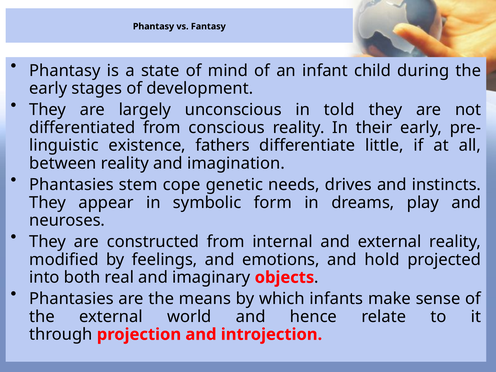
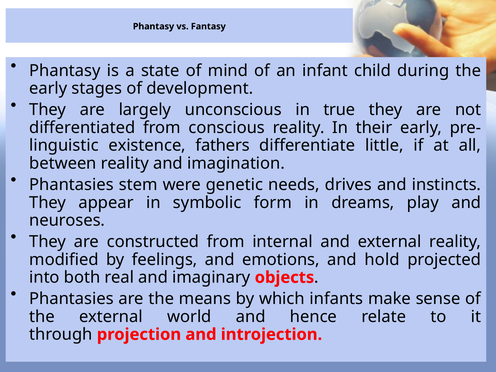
told: told -> true (339, 110)
cope: cope -> were (182, 185)
